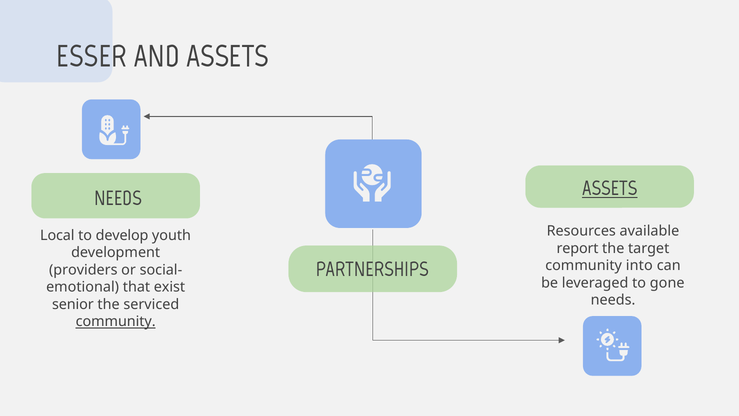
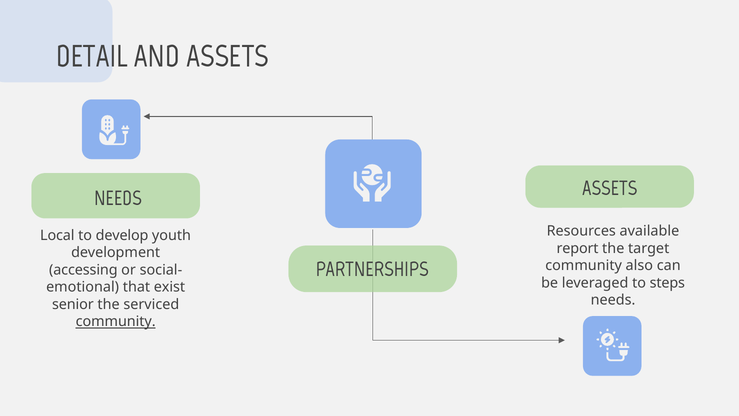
ESSER: ESSER -> DETAIL (92, 57)
ASSETS underline: present -> none (610, 188)
into: into -> also (639, 265)
providers: providers -> accessing (83, 270)
gone: gone -> steps (667, 283)
